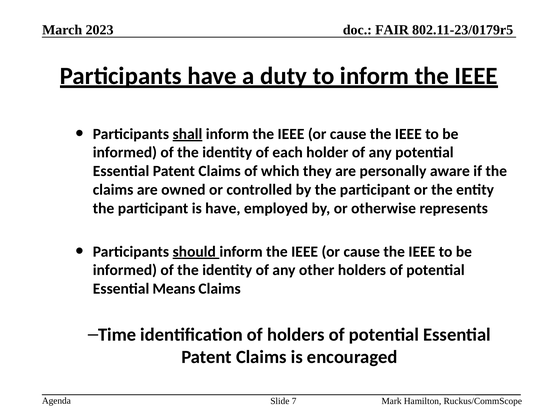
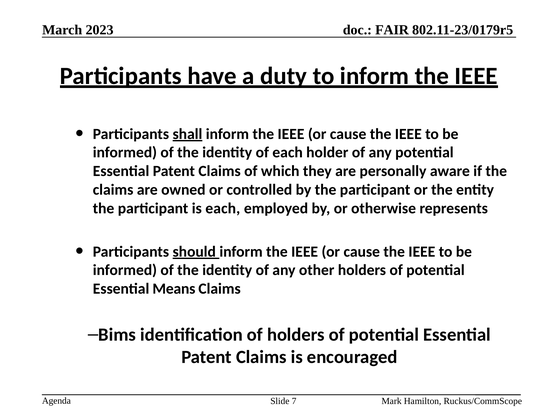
is have: have -> each (223, 209)
Time: Time -> Bims (117, 335)
